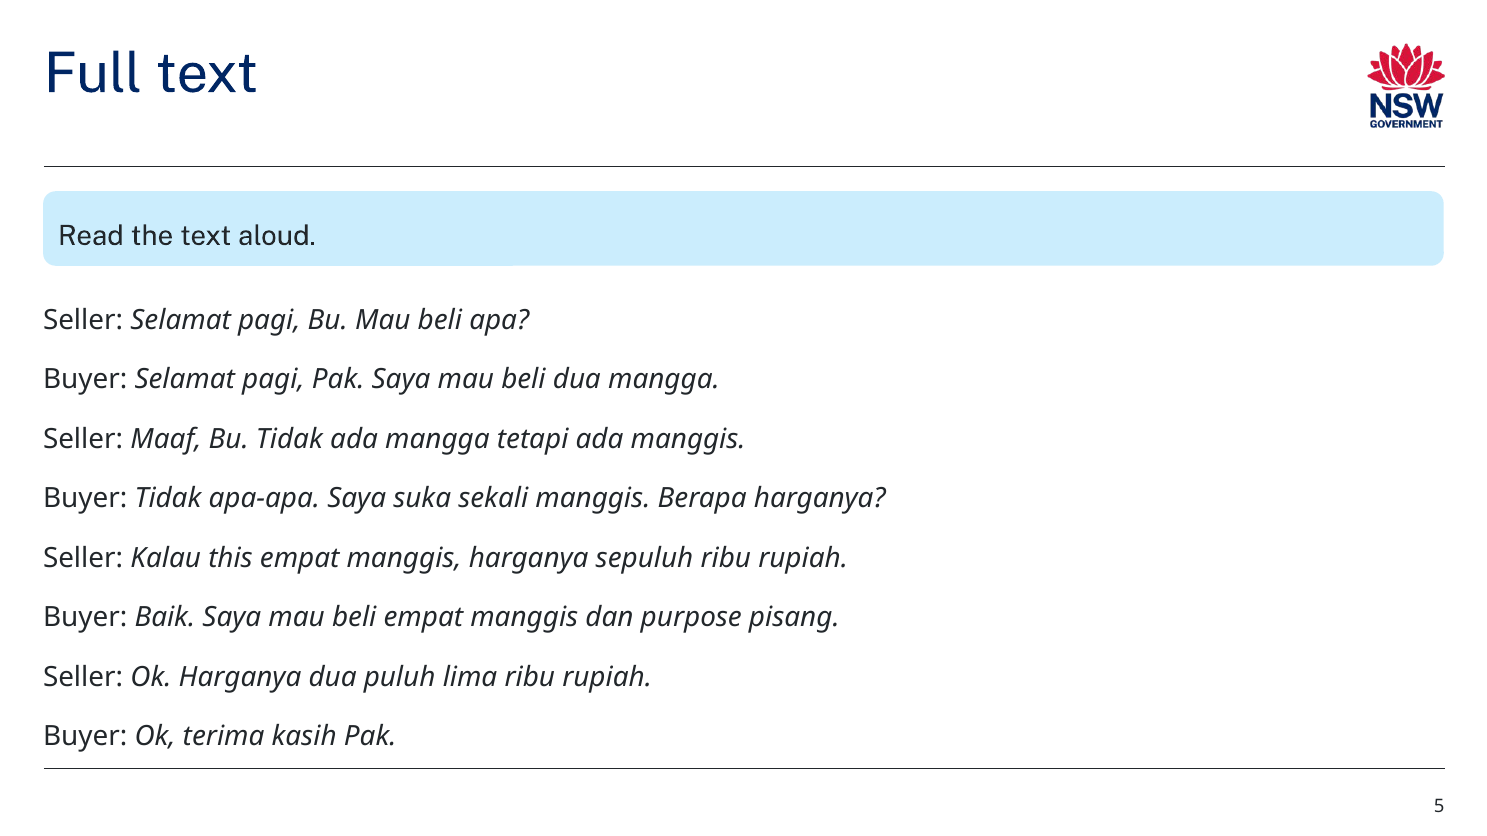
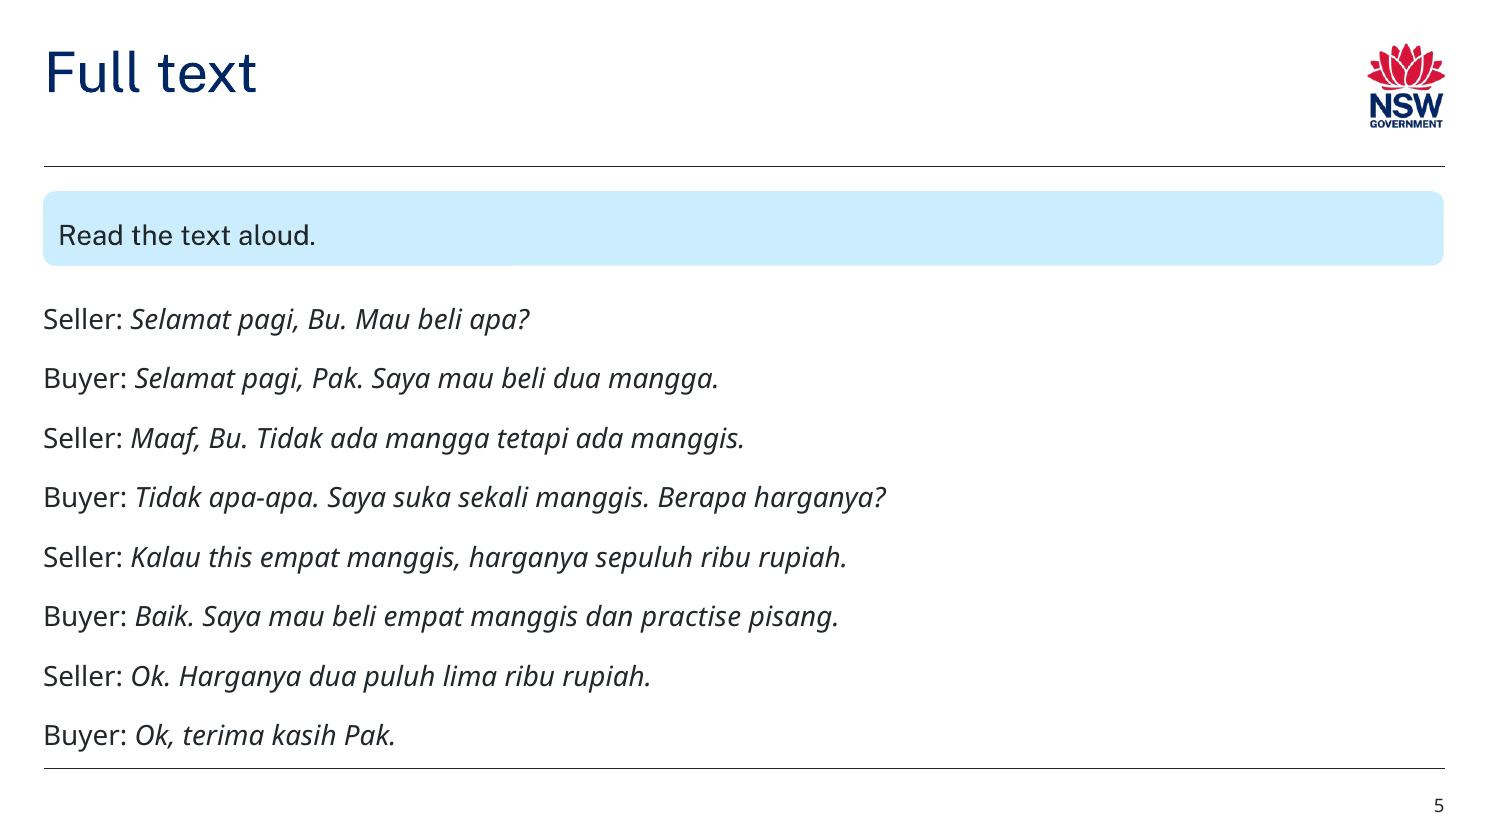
purpose: purpose -> practise (691, 618)
